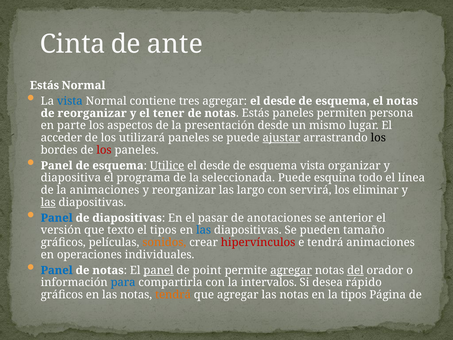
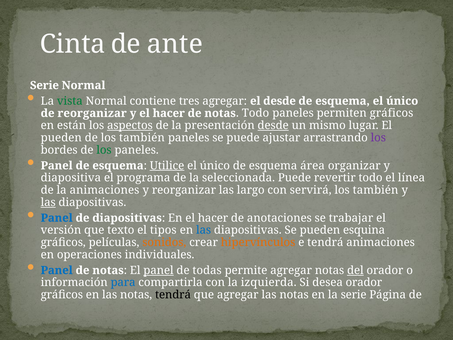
Estás: Estás -> Serie (44, 85)
vista colour: blue -> green (70, 101)
esquema el notas: notas -> único (402, 101)
y el tener: tener -> hacer (169, 113)
notas Estás: Estás -> Todo (255, 113)
permiten persona: persona -> gráficos (391, 113)
parte: parte -> están (72, 125)
aspectos underline: none -> present (130, 125)
desde underline: none -> present (273, 125)
acceder: acceder -> pueden (61, 138)
de los utilizará: utilizará -> también (142, 138)
ajustar underline: present -> none (281, 138)
los colour: black -> purple (378, 138)
los colour: red -> green (104, 150)
desde: desde -> único (215, 165)
esquema vista: vista -> área (312, 165)
esquina: esquina -> revertir (335, 178)
eliminar: eliminar -> también (376, 190)
En el pasar: pasar -> hacer (213, 218)
anterior: anterior -> trabajar (351, 218)
tamaño: tamaño -> esquina (364, 230)
hipervínculos colour: red -> orange (258, 242)
point: point -> todas (207, 270)
agregar underline: present -> none (291, 270)
intervalos: intervalos -> izquierda (269, 282)
desea rápido: rápido -> orador (364, 282)
tendrá colour: orange -> black (173, 295)
la tipos: tipos -> serie (354, 295)
